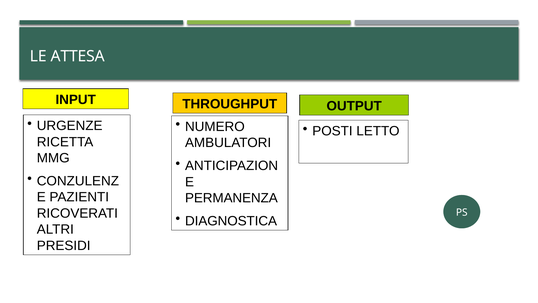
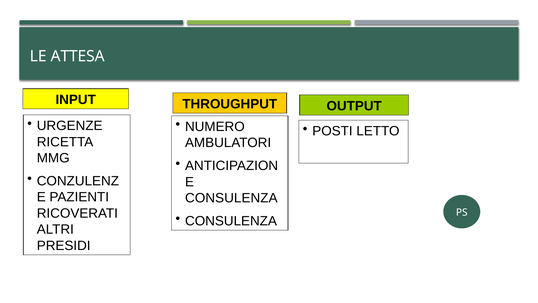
PERMANENZA: PERMANENZA -> CONSULENZA (231, 198)
DIAGNOSTICA: DIAGNOSTICA -> CONSULENZA (231, 221)
